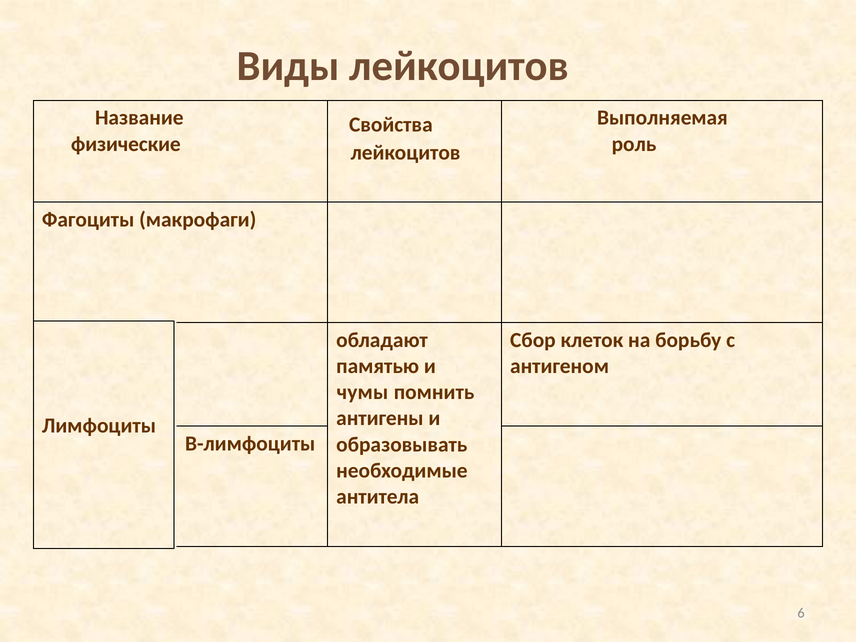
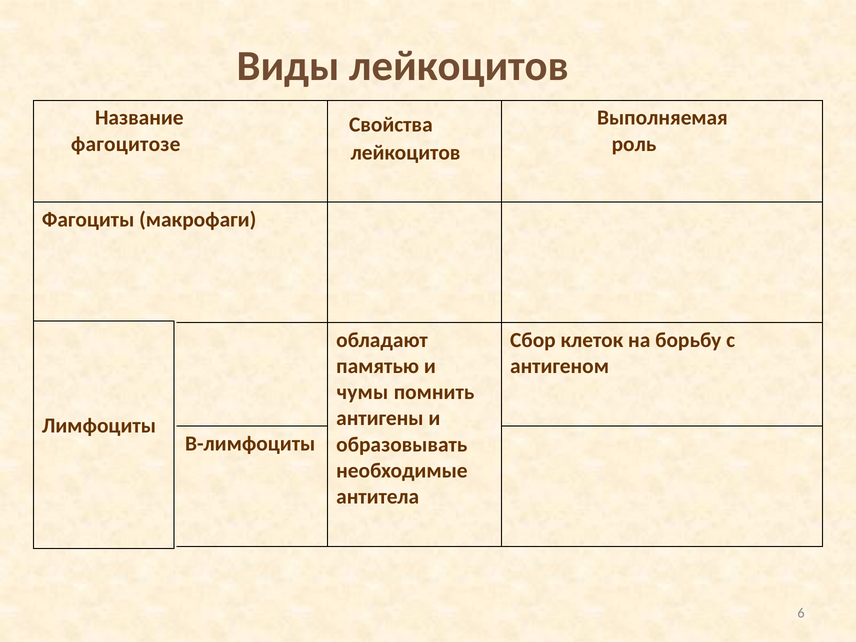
физические: физические -> фагоцитозе (126, 144)
